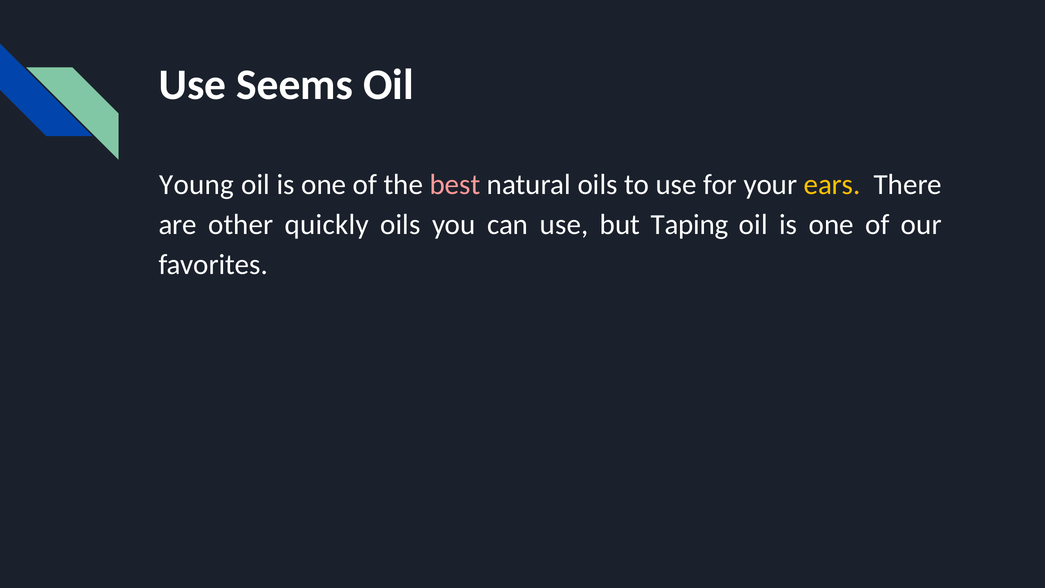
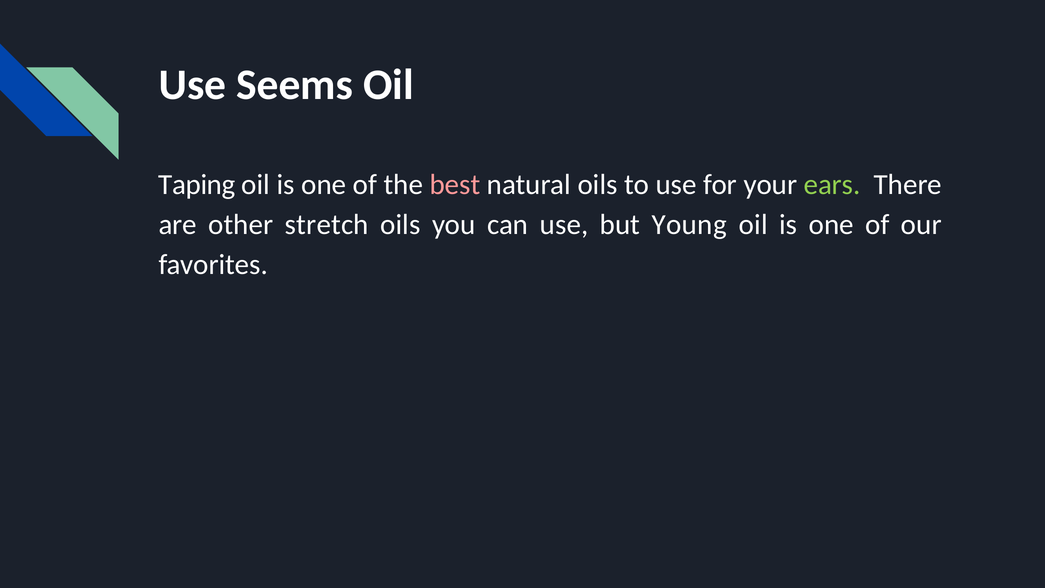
Young: Young -> Taping (197, 185)
ears colour: yellow -> light green (832, 185)
quickly: quickly -> stretch (327, 225)
Taping: Taping -> Young (689, 225)
